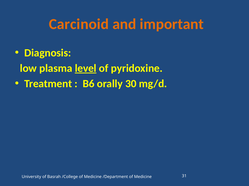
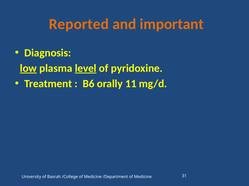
Carcinoid: Carcinoid -> Reported (79, 24)
low underline: none -> present (28, 69)
30: 30 -> 11 (131, 84)
